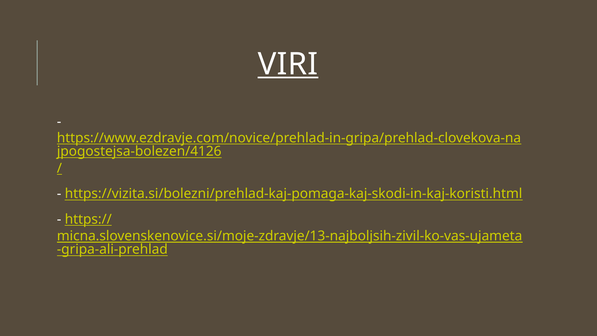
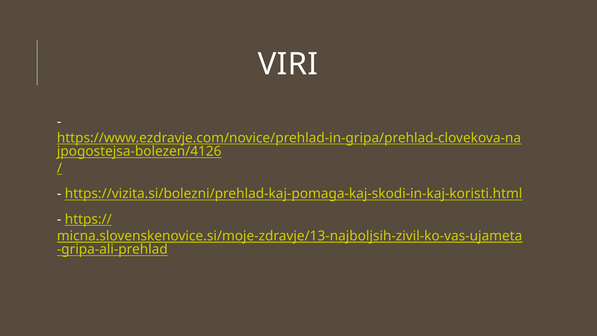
VIRI underline: present -> none (288, 64)
